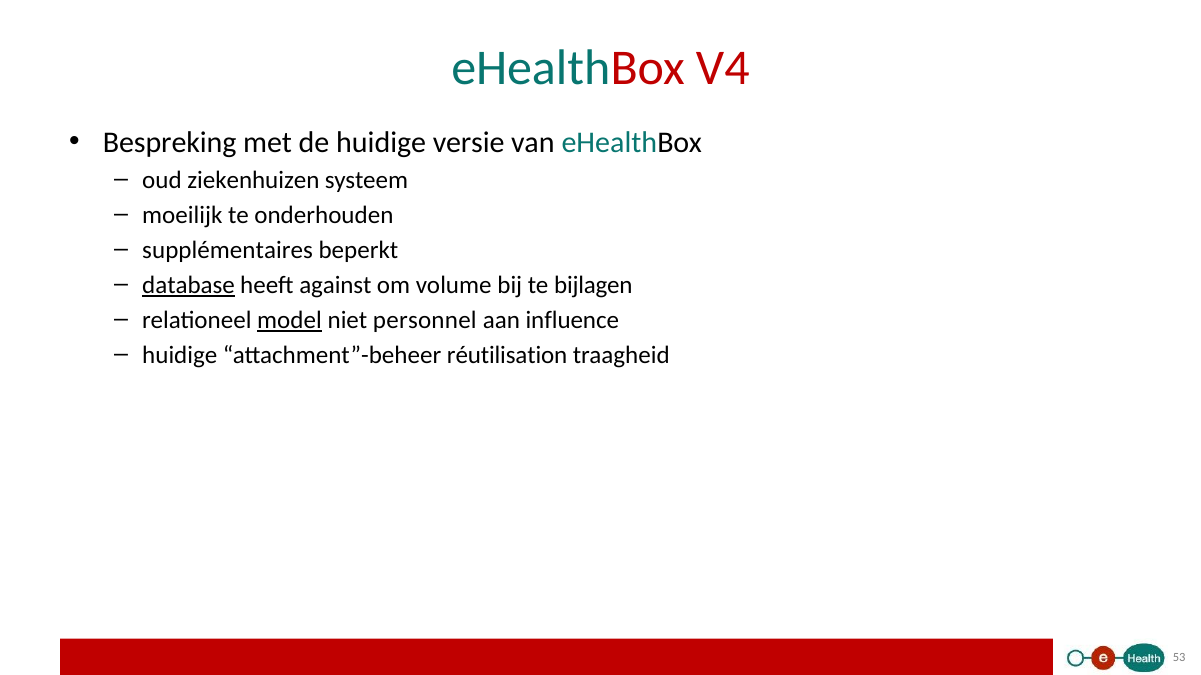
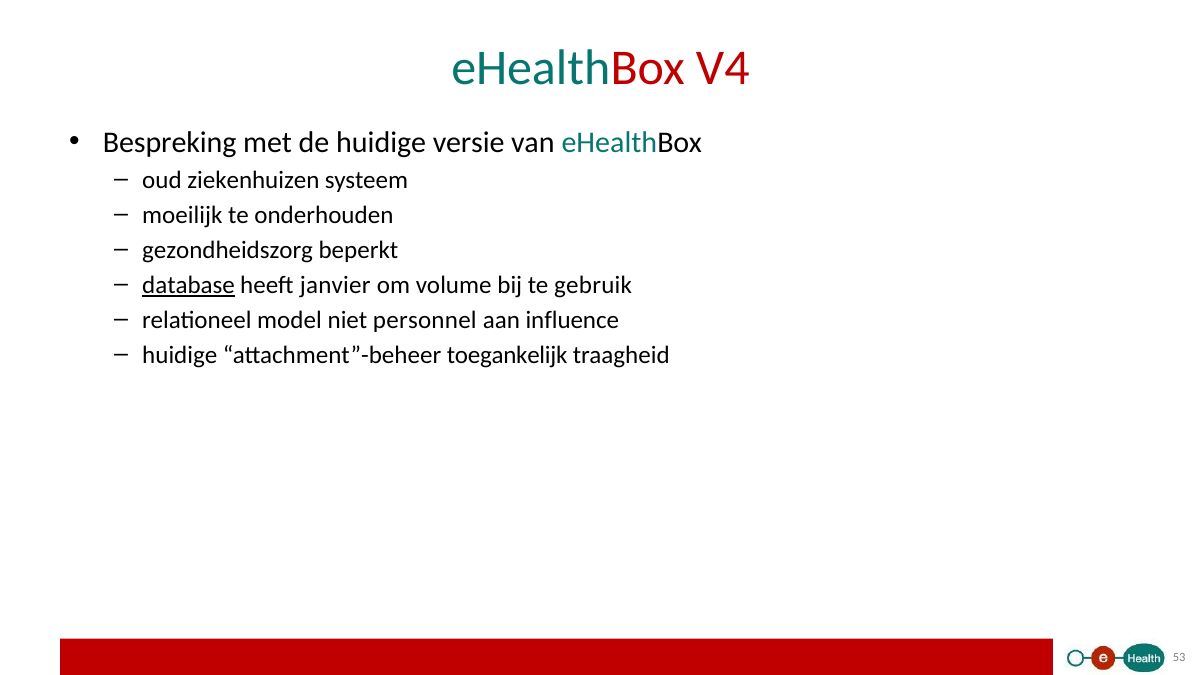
supplémentaires: supplémentaires -> gezondheidszorg (228, 250)
against: against -> janvier (335, 285)
bijlagen: bijlagen -> gebruik (593, 285)
model underline: present -> none (290, 320)
réutilisation: réutilisation -> toegankelijk (507, 355)
